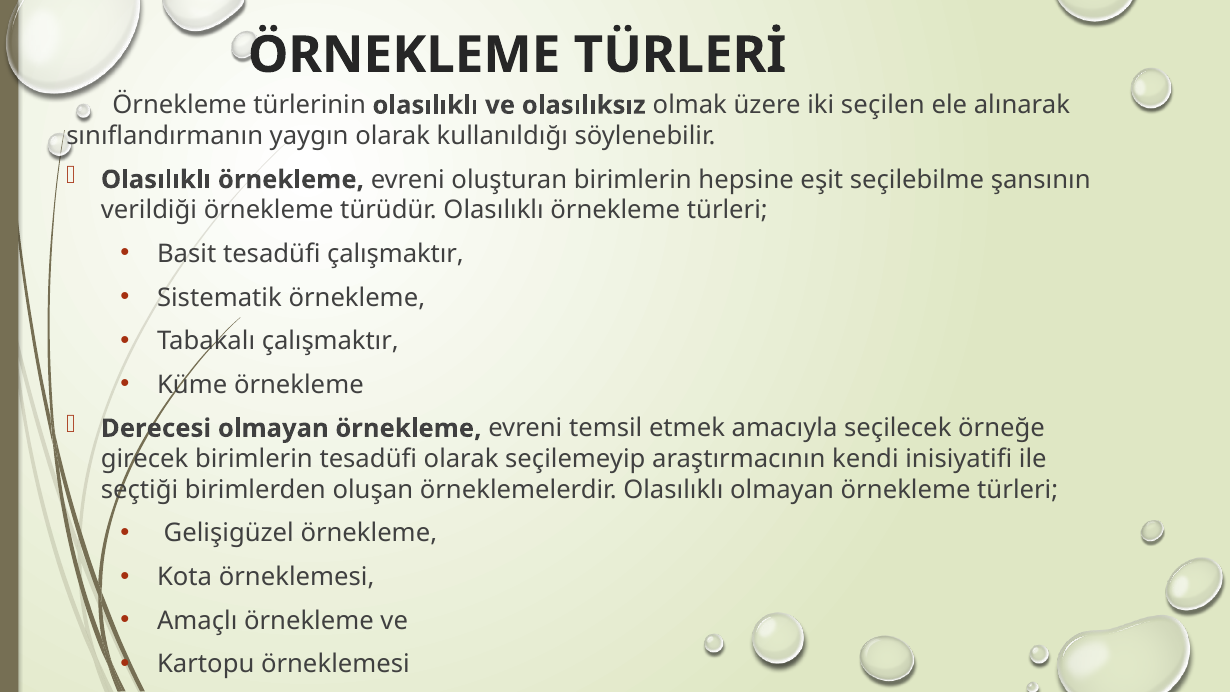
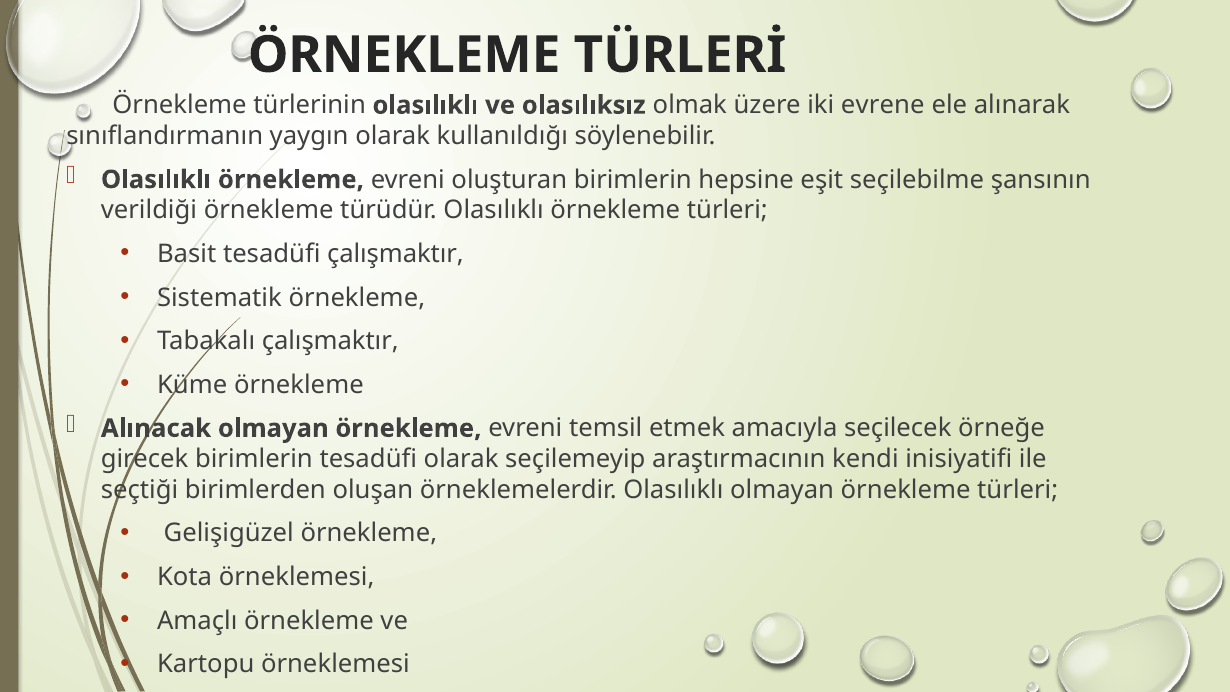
seçilen: seçilen -> evrene (883, 105)
Derecesi: Derecesi -> Alınacak (156, 428)
